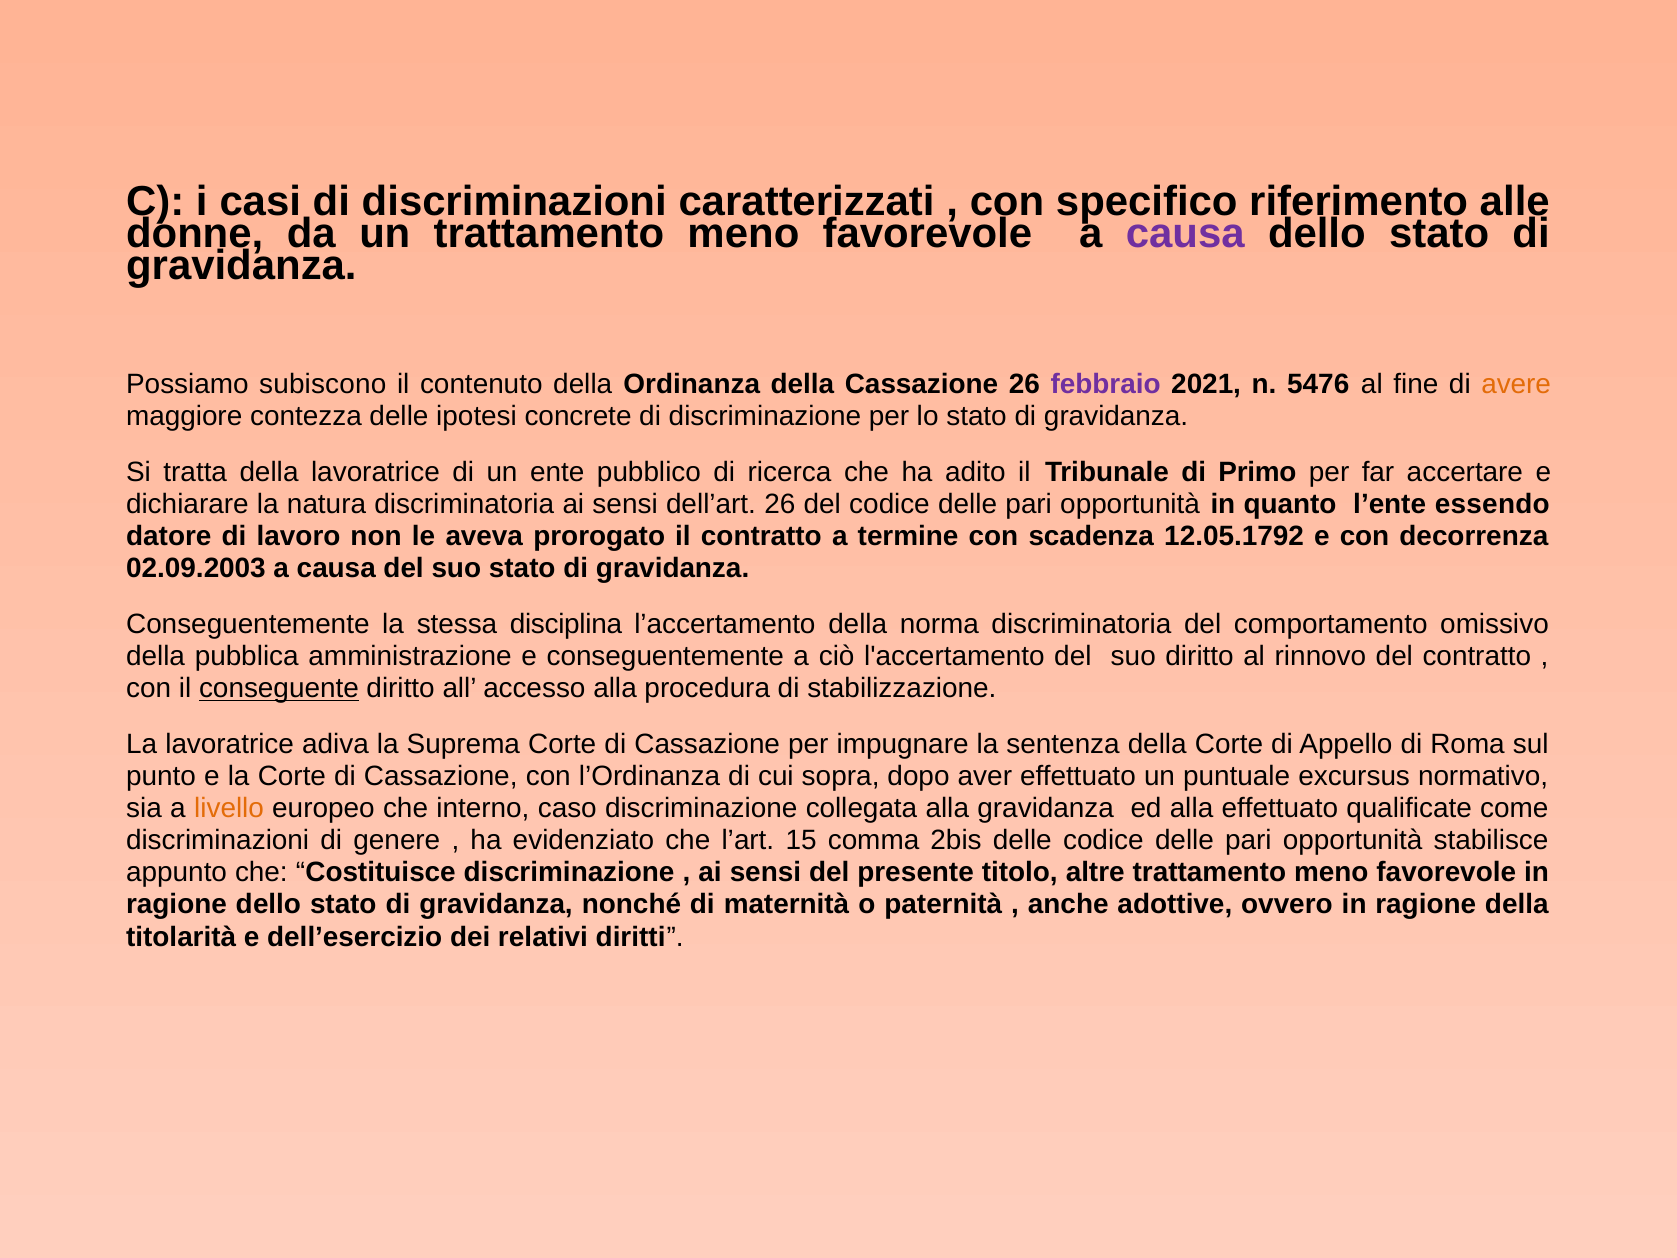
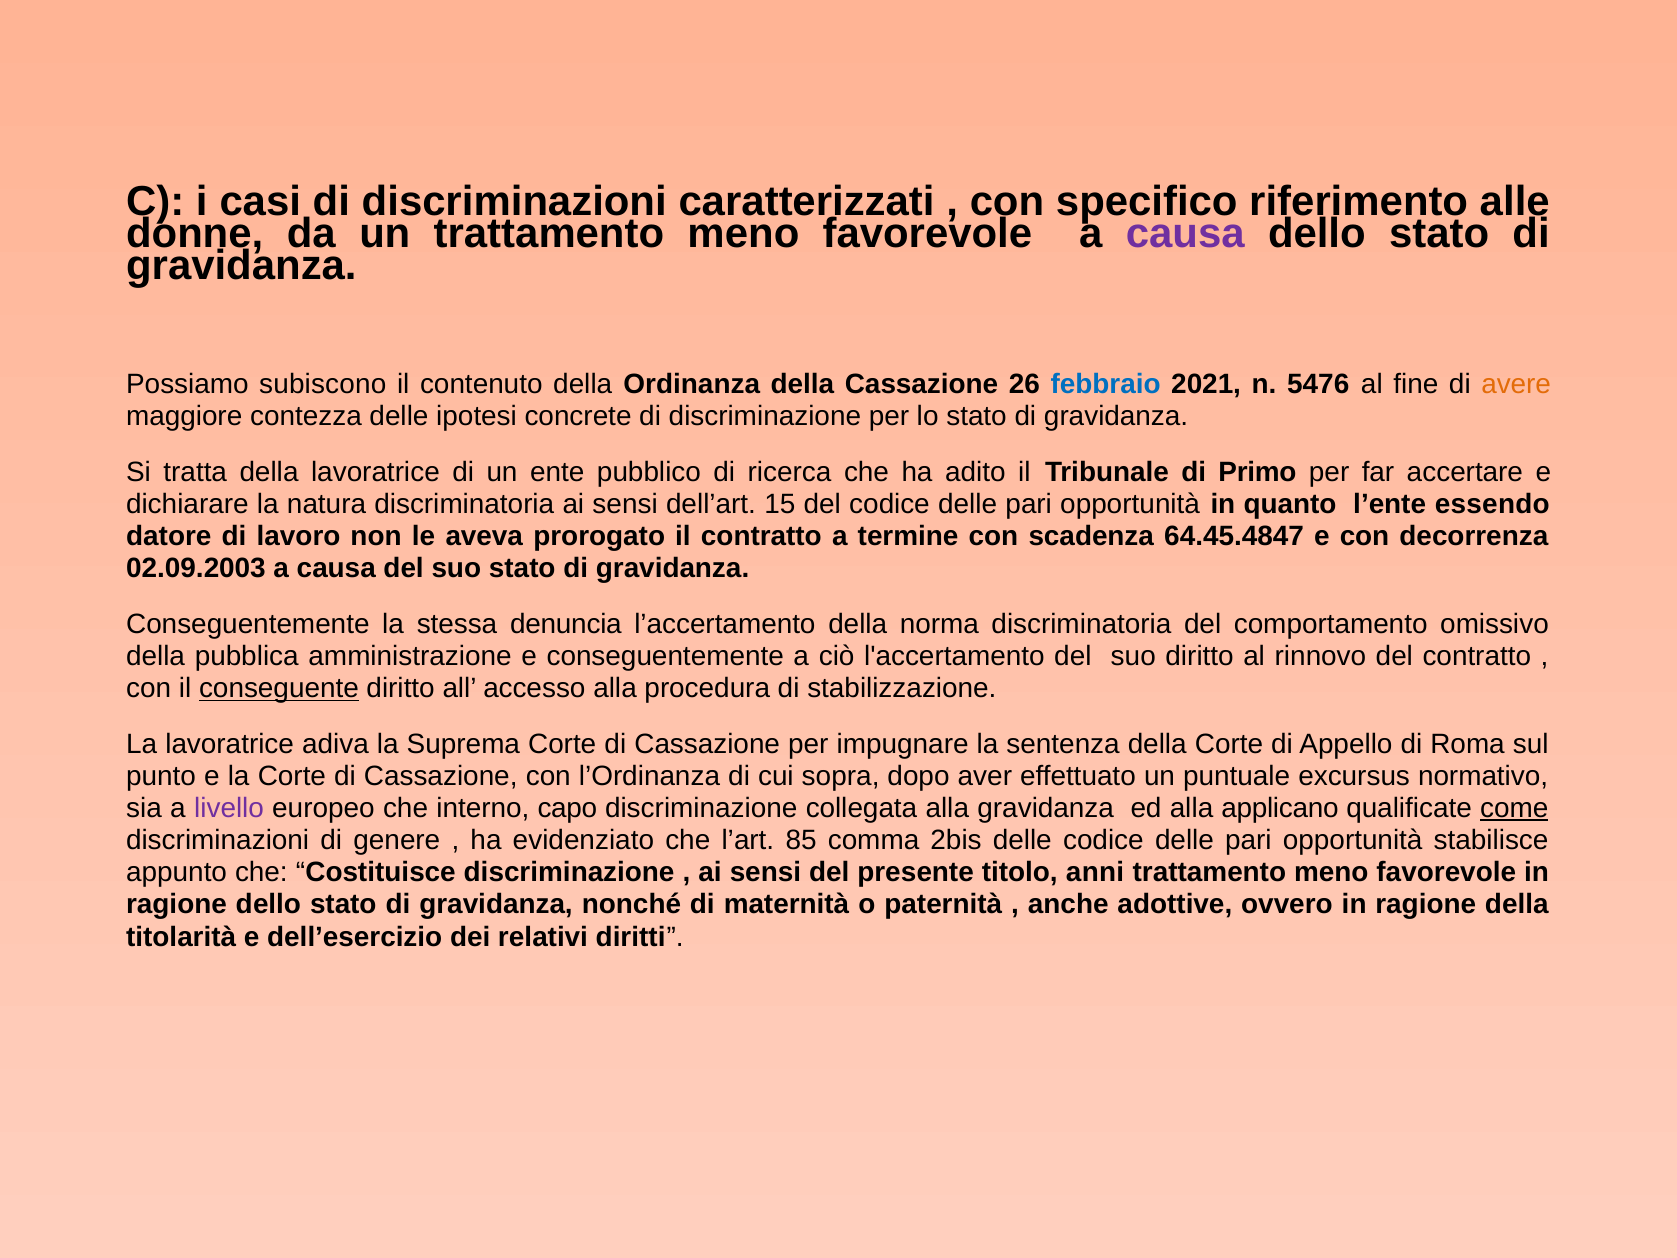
febbraio colour: purple -> blue (1106, 384)
dell’art 26: 26 -> 15 (780, 504)
12.05.1792: 12.05.1792 -> 64.45.4847 (1234, 536)
disciplina: disciplina -> denuncia (566, 624)
livello colour: orange -> purple (229, 808)
caso: caso -> capo (567, 808)
alla effettuato: effettuato -> applicano (1280, 808)
come underline: none -> present (1514, 808)
15: 15 -> 85 (801, 840)
altre: altre -> anni (1095, 872)
